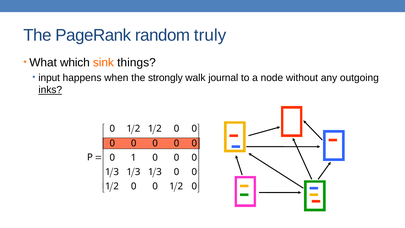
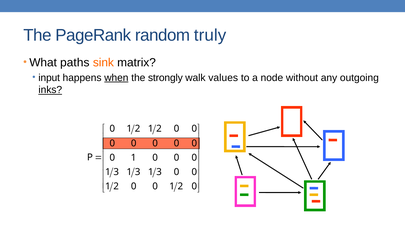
which: which -> paths (75, 63)
things: things -> matrix (137, 63)
when underline: none -> present (116, 78)
journal: journal -> values (223, 78)
